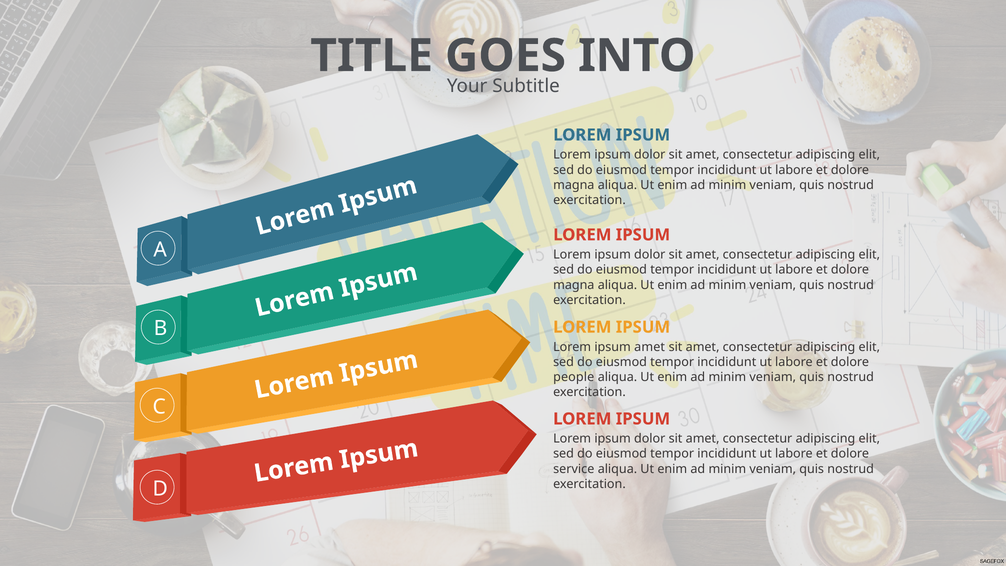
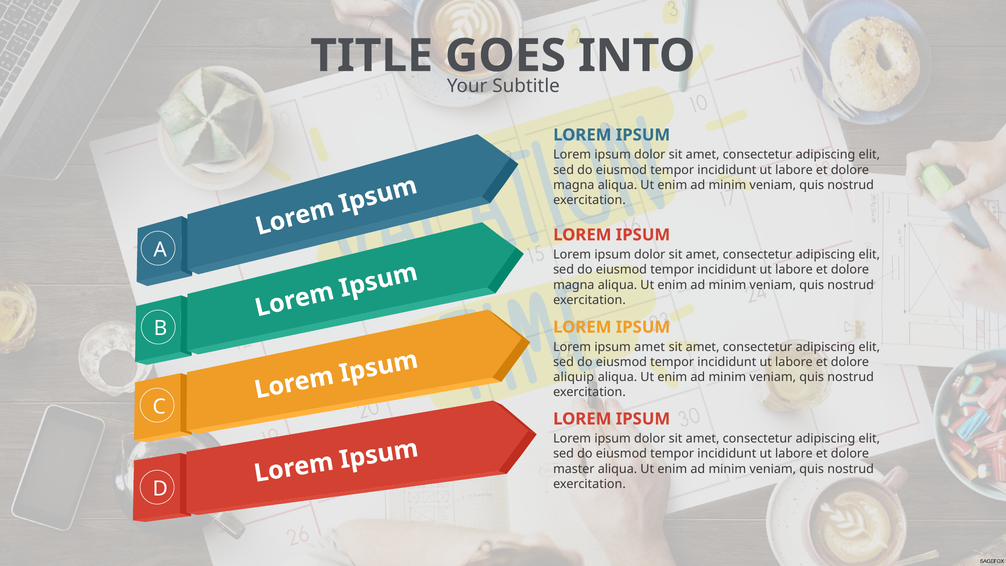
people: people -> aliquip (574, 377)
service: service -> master (574, 469)
